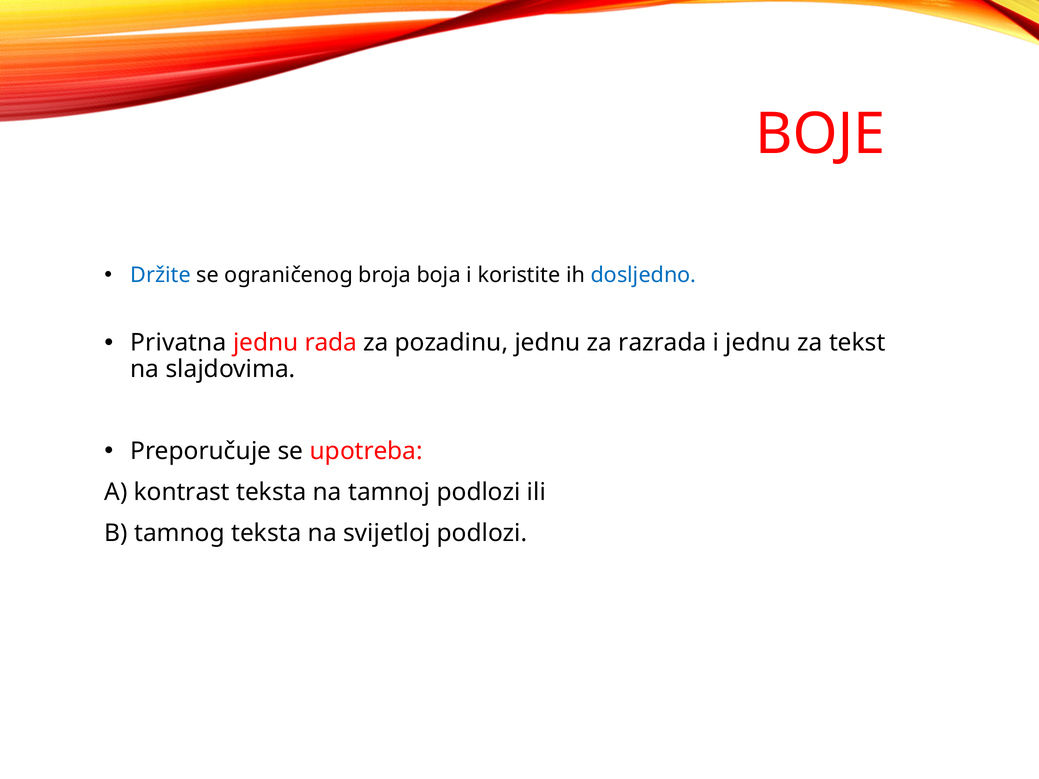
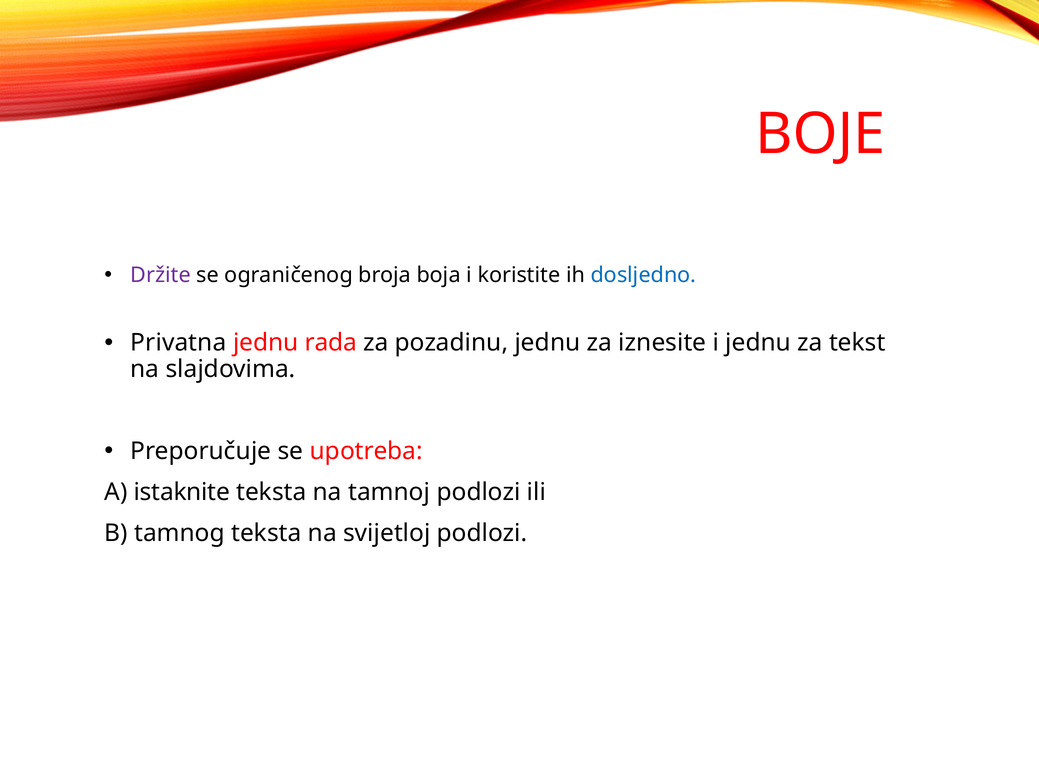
Držite colour: blue -> purple (161, 275)
razrada: razrada -> iznesite (662, 343)
kontrast: kontrast -> istaknite (182, 492)
